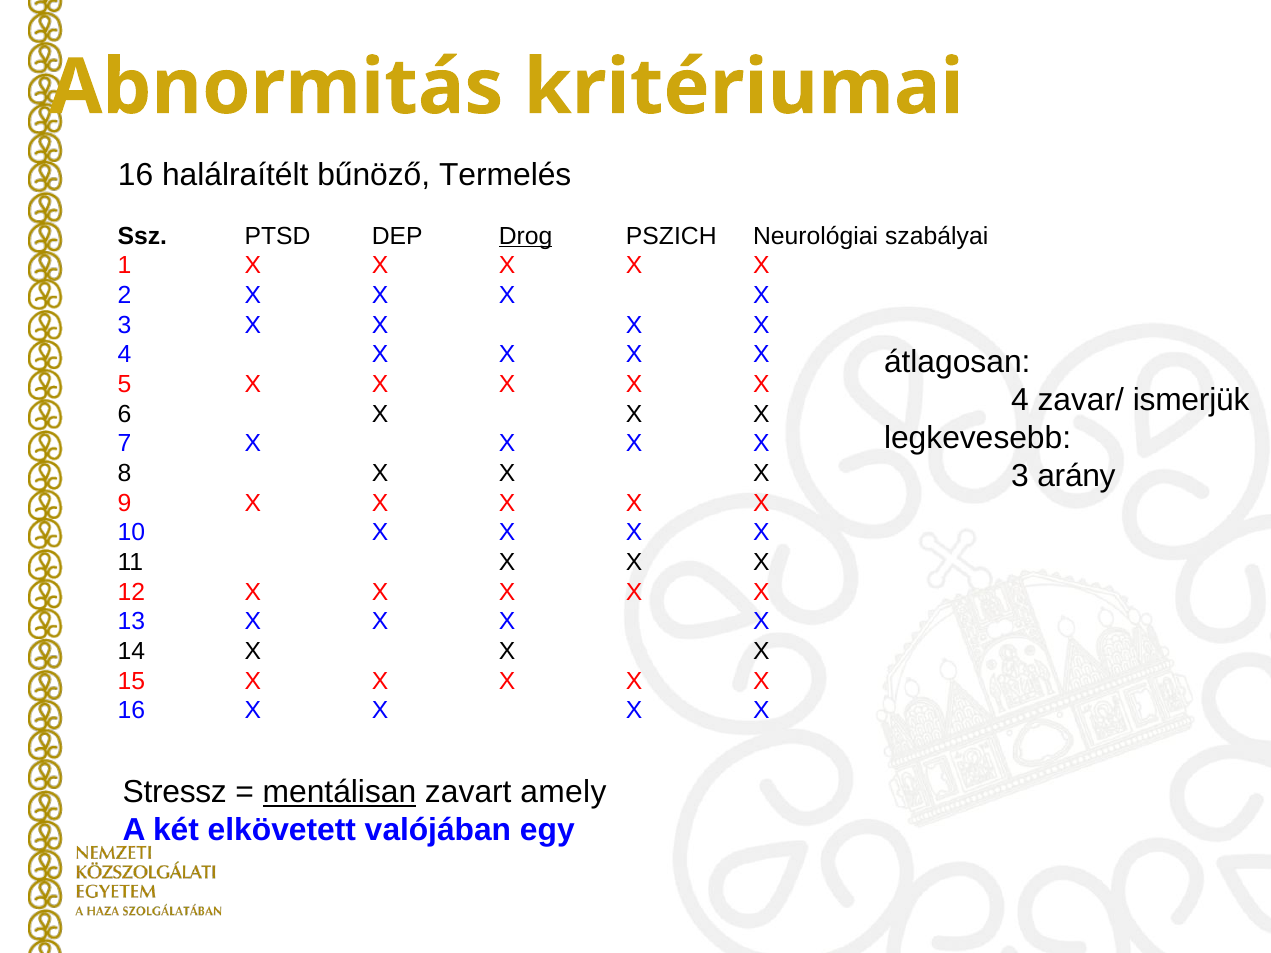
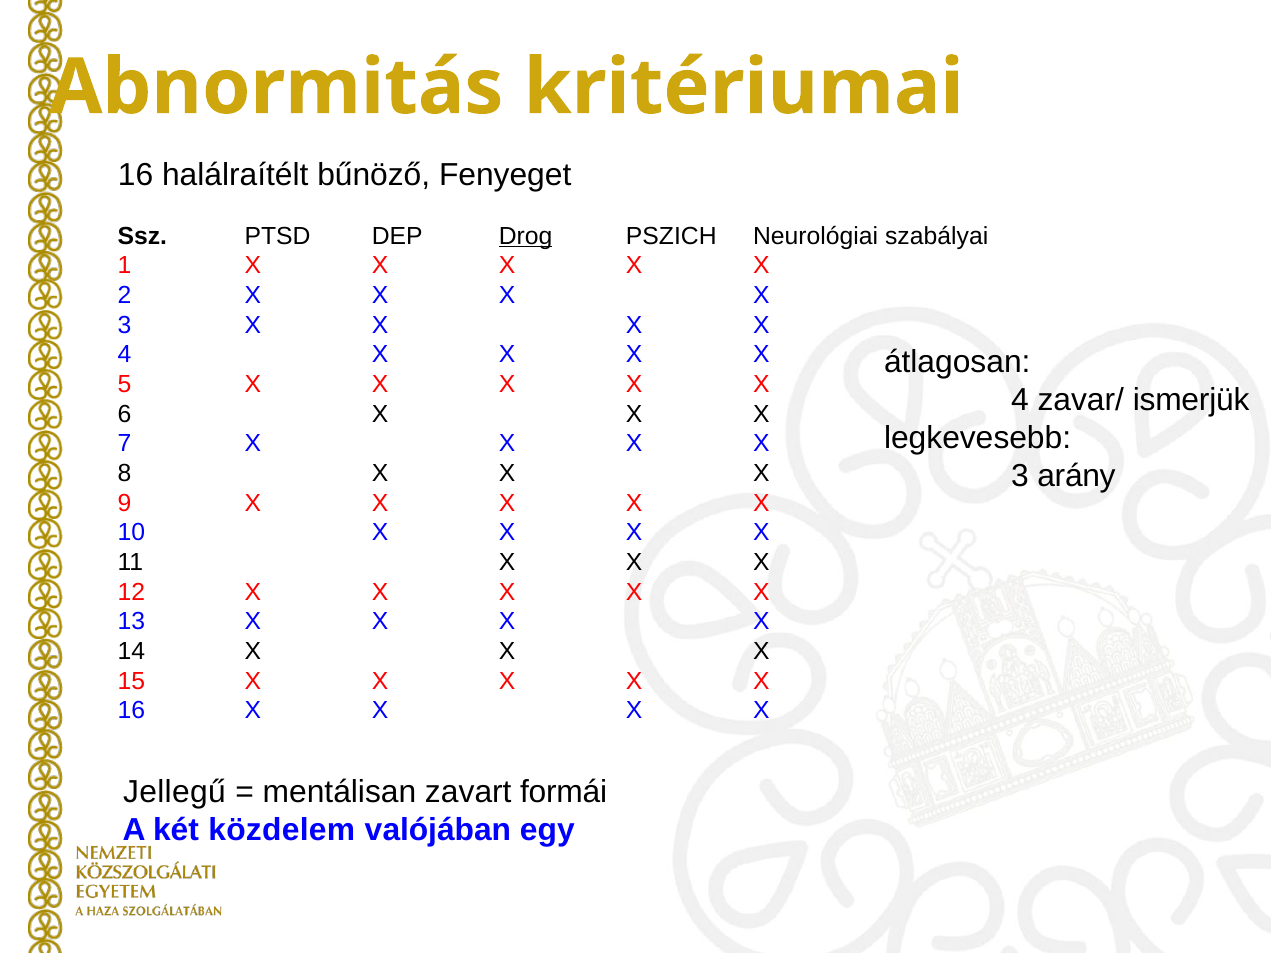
Termelés: Termelés -> Fenyeget (505, 175)
Stressz: Stressz -> Jellegű (174, 793)
mentálisan underline: present -> none (339, 793)
amely: amely -> formái (564, 793)
elkövetett: elkövetett -> közdelem (282, 831)
